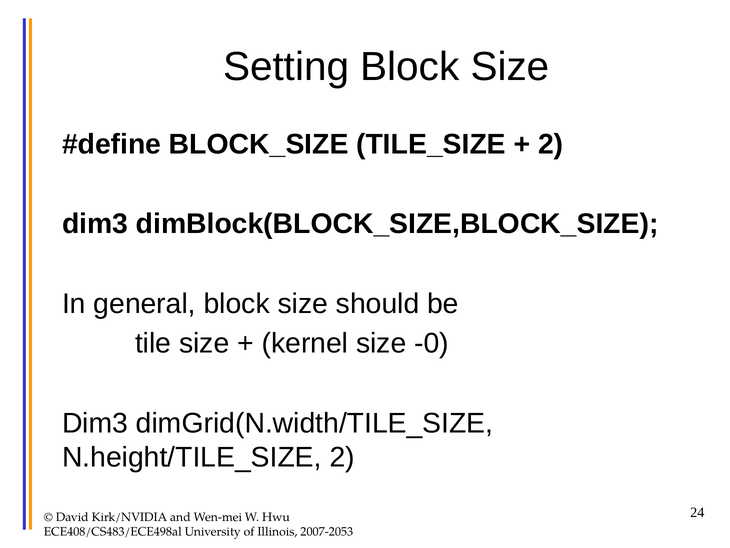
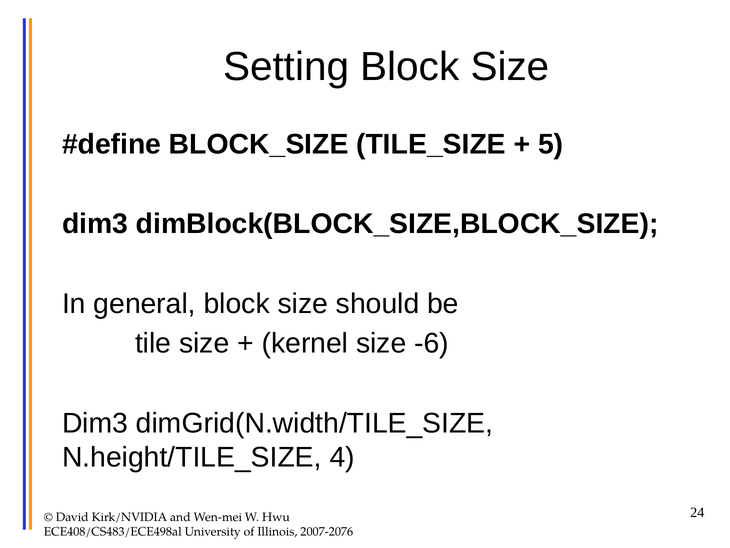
2: 2 -> 5 (551, 144)
-0: -0 -> -6 (432, 343)
N.height/TILE_SIZE 2: 2 -> 4 (342, 457)
2007-2053: 2007-2053 -> 2007-2076 (327, 531)
